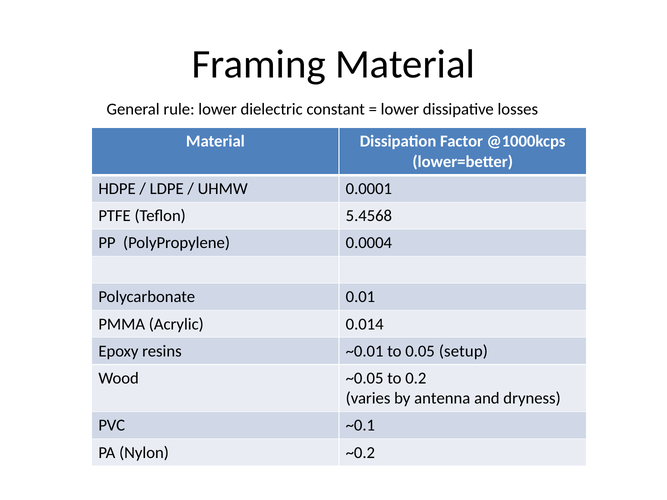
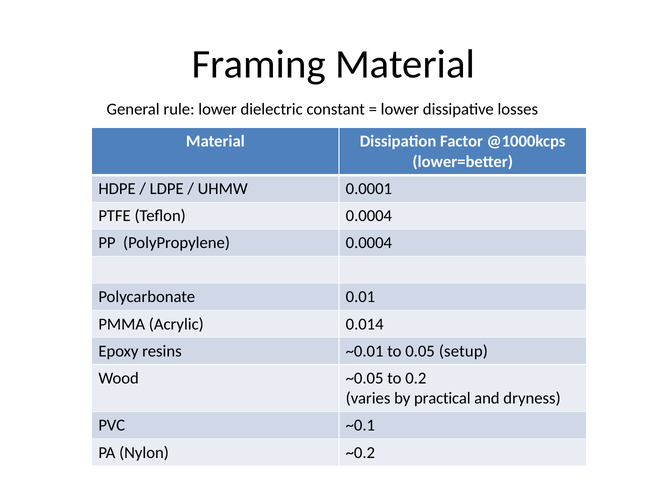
Teflon 5.4568: 5.4568 -> 0.0004 (369, 216)
antenna: antenna -> practical (442, 399)
